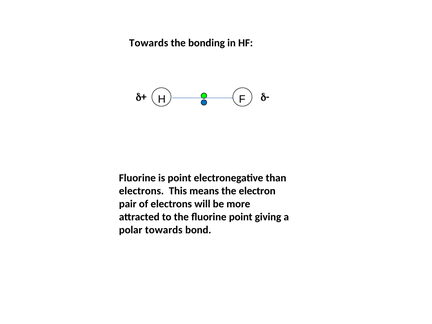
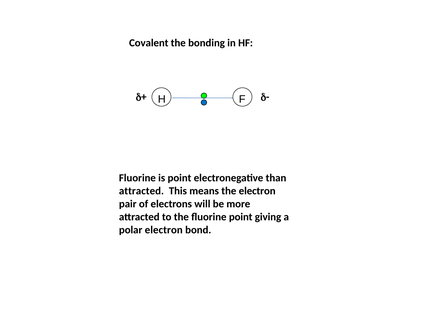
Towards: Towards -> Covalent (149, 43)
electrons: electrons -> attracted (141, 191)
polar towards: towards -> electron (164, 230)
